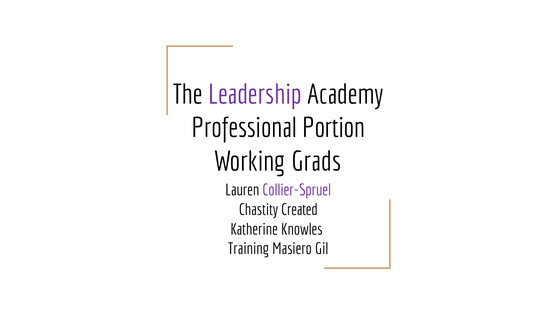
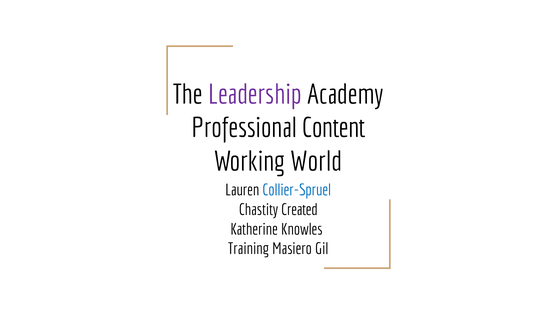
Portion: Portion -> Content (334, 128)
Grads: Grads -> World (316, 161)
Collier-Spruel colour: purple -> blue (297, 190)
